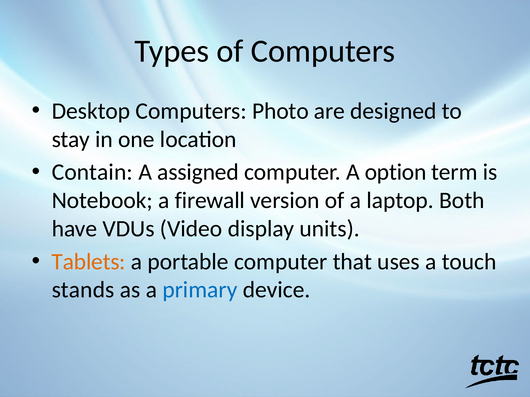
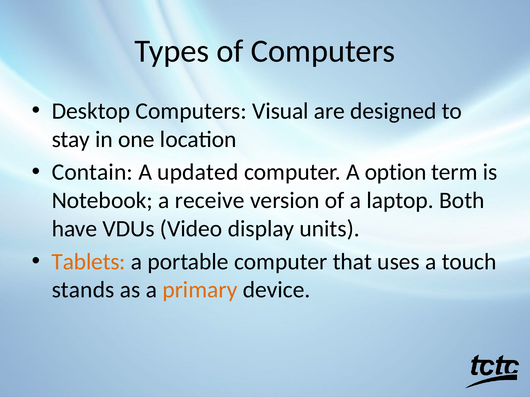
Photo: Photo -> Visual (280, 111)
assigned: assigned -> updated (198, 172)
firewall: firewall -> receive (210, 201)
primary colour: blue -> orange (200, 290)
